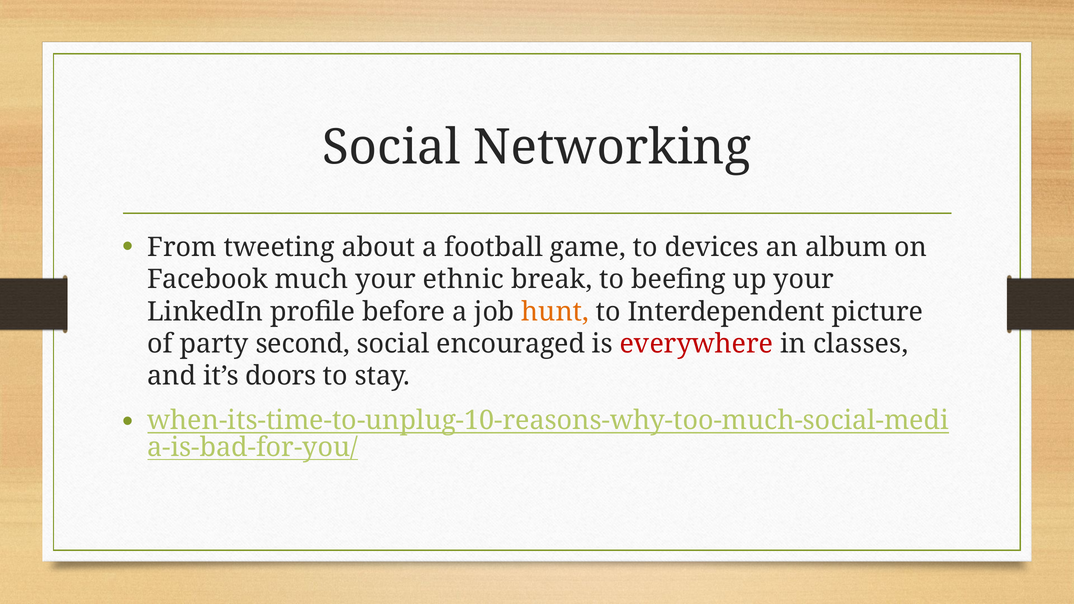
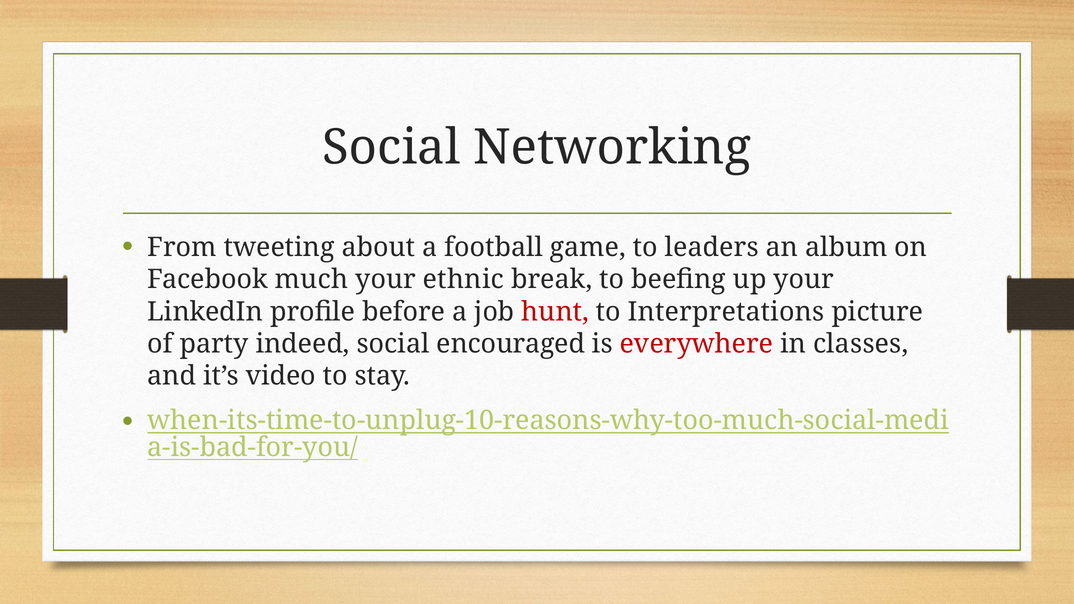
devices: devices -> leaders (712, 247)
hunt colour: orange -> red (555, 312)
Interdependent: Interdependent -> Interpretations (726, 312)
second: second -> indeed (303, 344)
doors: doors -> video (281, 376)
